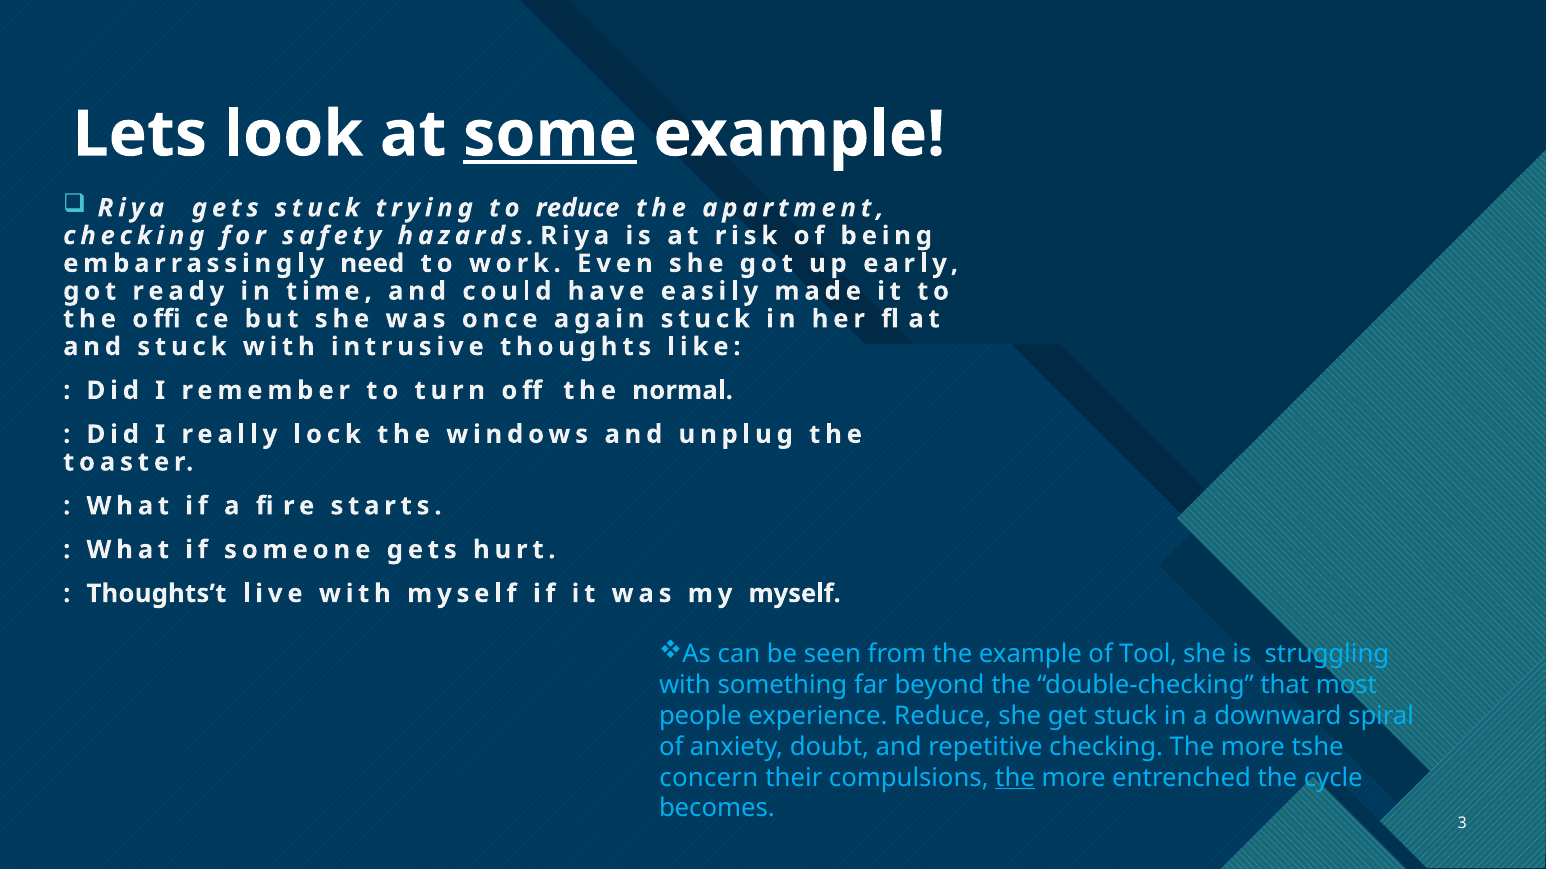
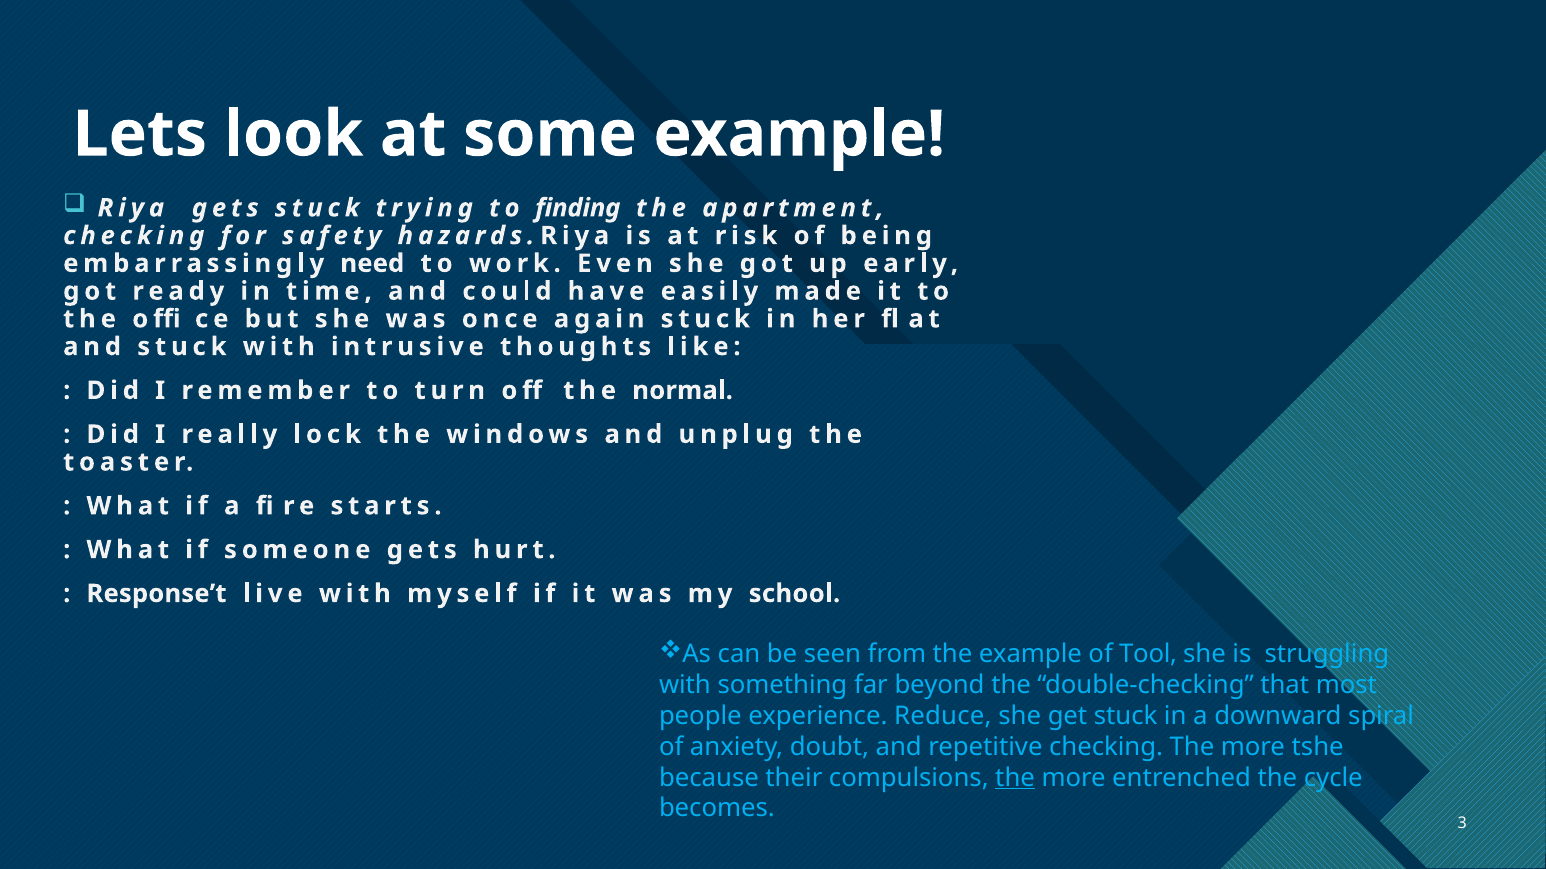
some underline: present -> none (550, 134)
to reduce: reduce -> finding (578, 208)
Thoughts’t: Thoughts’t -> Response’t (156, 594)
my myself: myself -> school (794, 594)
concern: concern -> because (709, 778)
